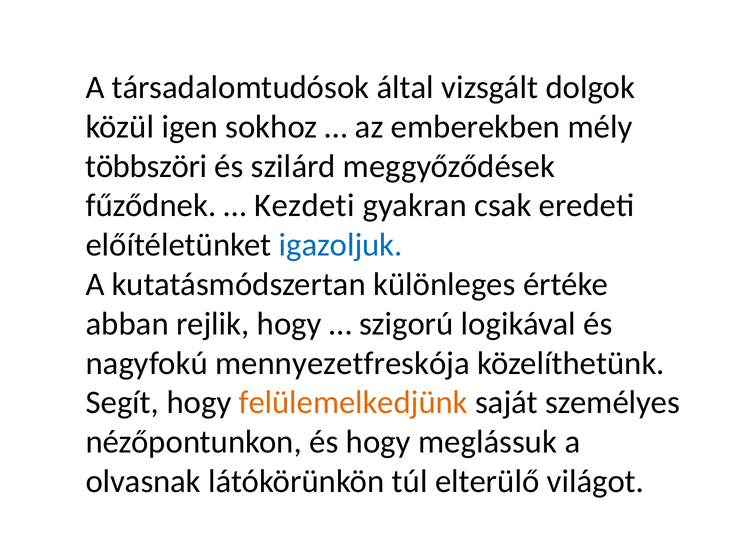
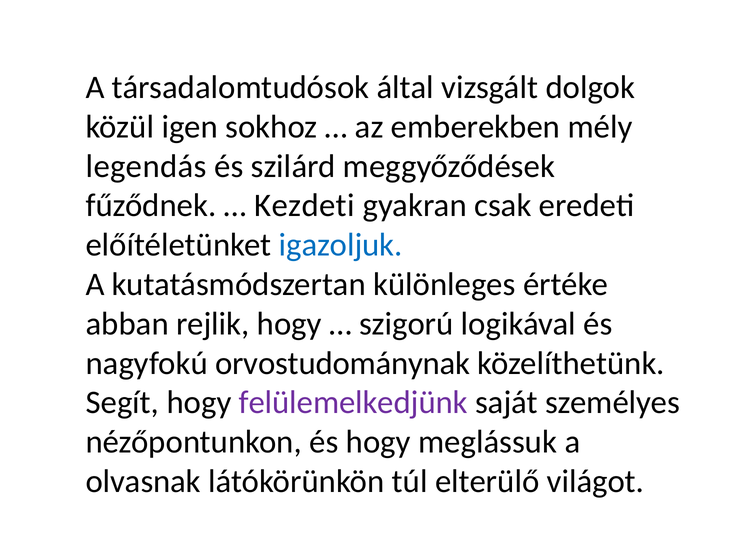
többszöri: többszöri -> legendás (146, 166)
mennyezetfreskója: mennyezetfreskója -> orvostudománynak (343, 363)
felülemelkedjünk colour: orange -> purple (353, 402)
